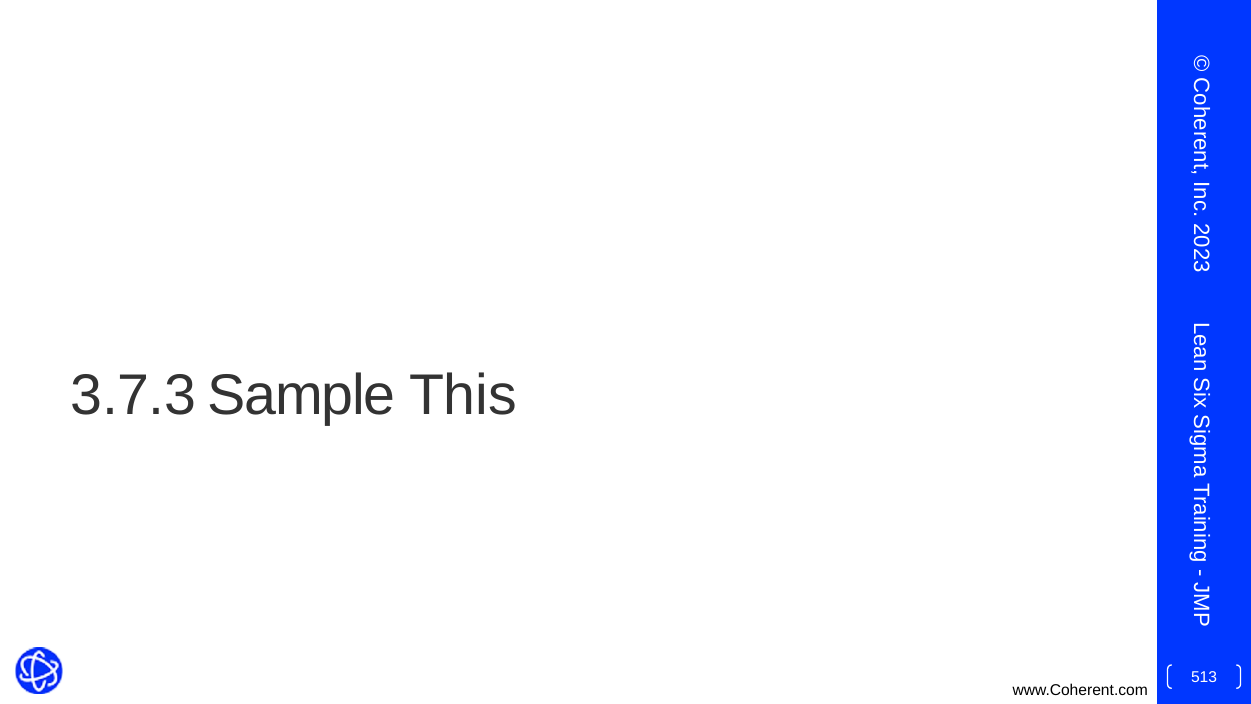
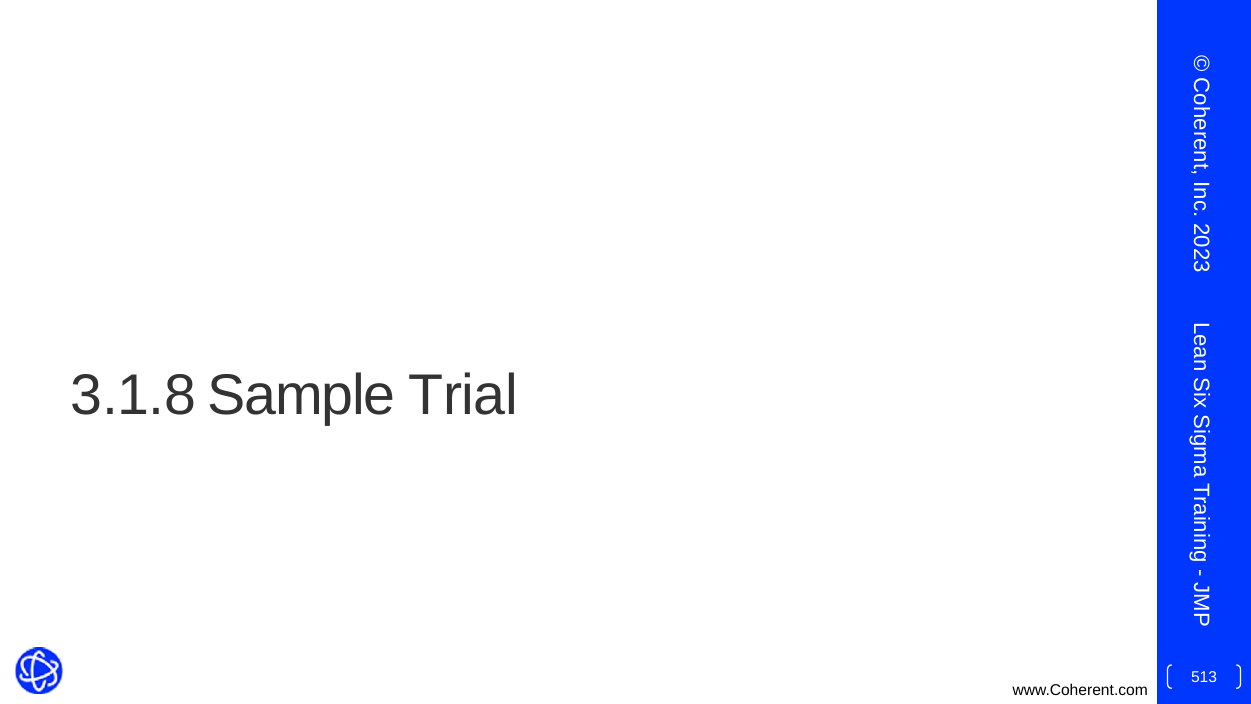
3.7.3: 3.7.3 -> 3.1.8 (133, 395)
This: This -> Trial (463, 395)
